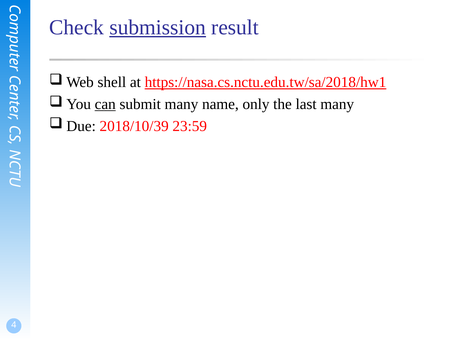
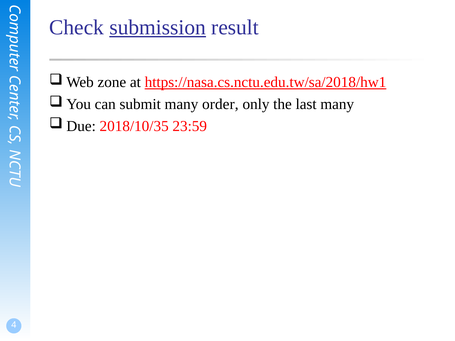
shell: shell -> zone (112, 82)
can underline: present -> none (105, 104)
name: name -> order (220, 104)
2018/10/39: 2018/10/39 -> 2018/10/35 (134, 126)
